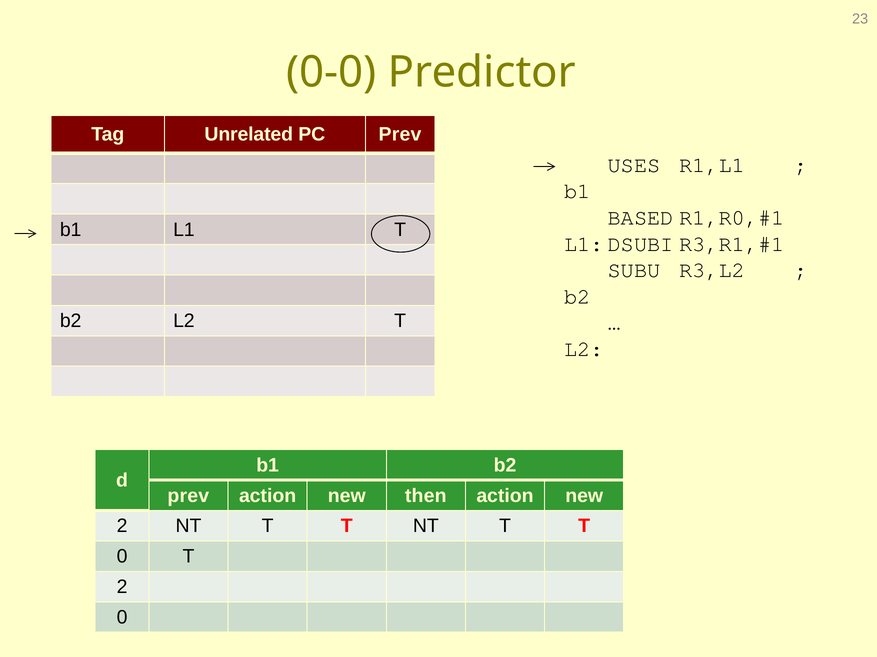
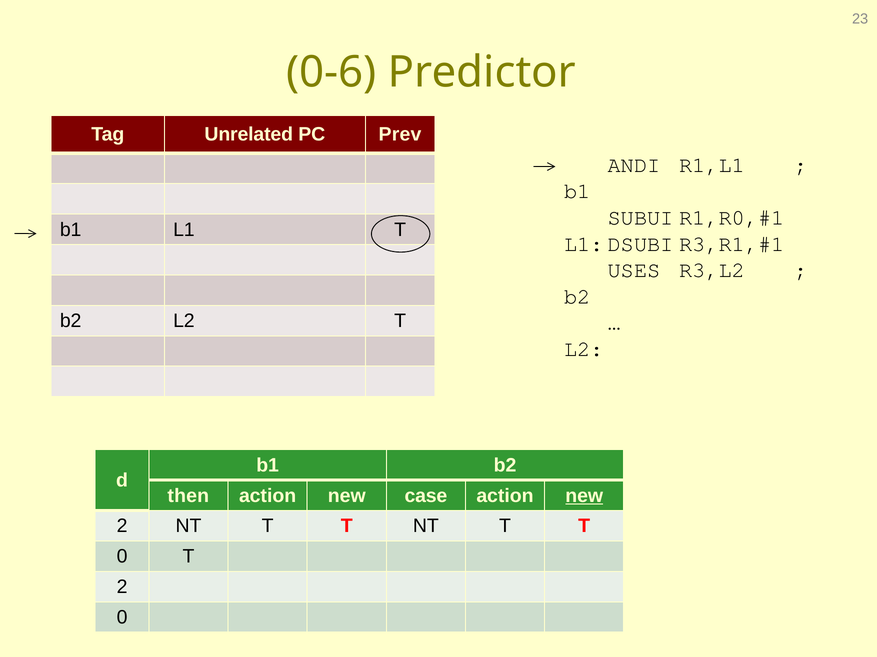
0-0: 0-0 -> 0-6 (331, 72)
USES: USES -> ANDI (634, 165)
BASED: BASED -> SUBUI (641, 218)
SUBU: SUBU -> USES (634, 270)
prev: prev -> then (188, 496)
then: then -> case (426, 496)
new underline: none -> present (584, 496)
